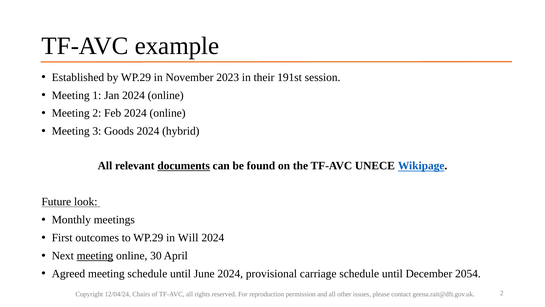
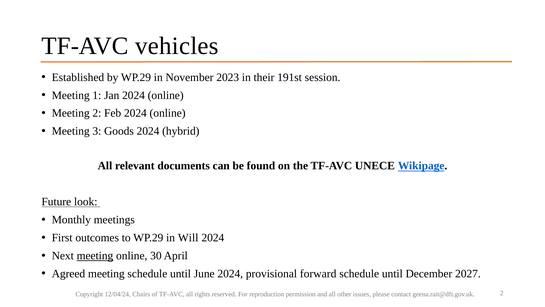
example: example -> vehicles (177, 46)
documents underline: present -> none (184, 166)
carriage: carriage -> forward (318, 273)
2054: 2054 -> 2027 (468, 273)
